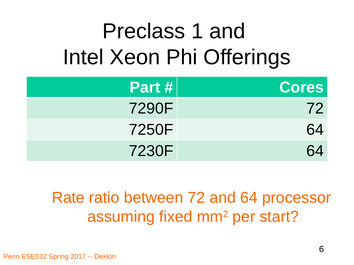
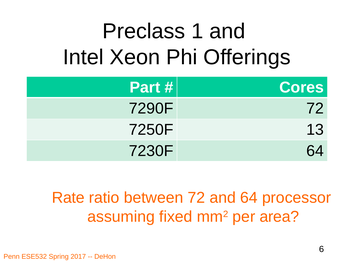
7250F 64: 64 -> 13 (315, 130)
start: start -> area (279, 217)
